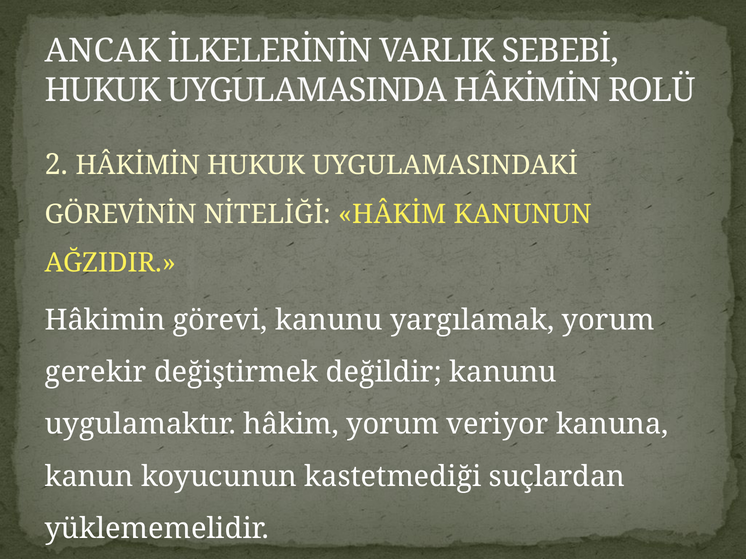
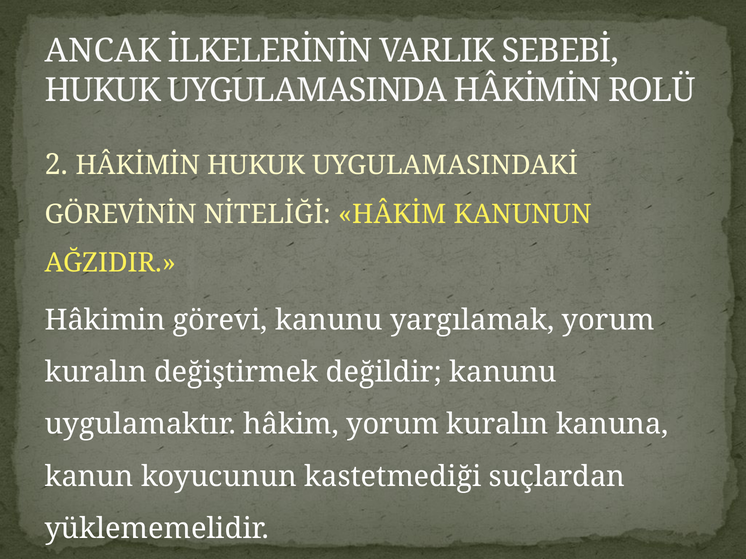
gerekir: gerekir -> kuralın (96, 372)
hâkim yorum veriyor: veriyor -> kuralın (498, 425)
